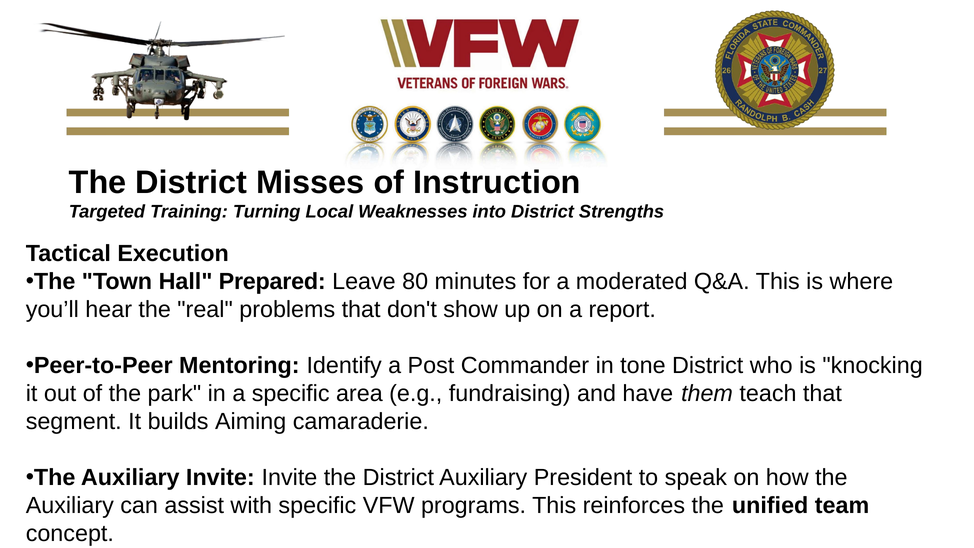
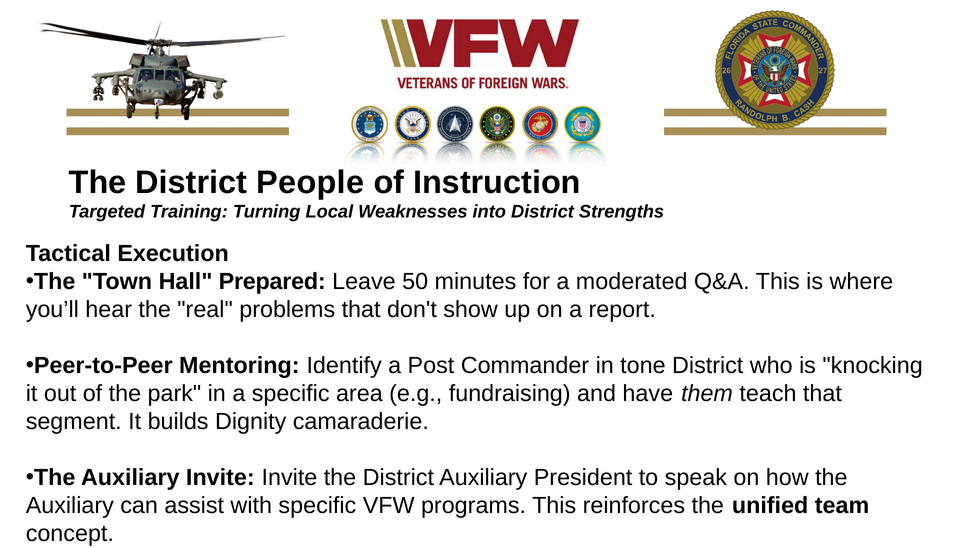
Misses: Misses -> People (310, 182)
80: 80 -> 50 (415, 282)
Aiming: Aiming -> Dignity (251, 422)
